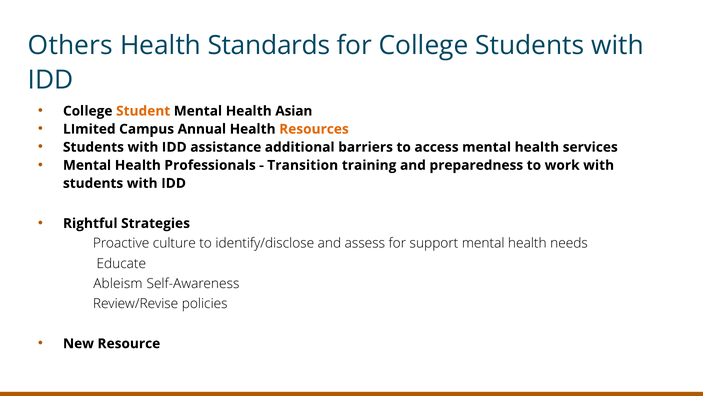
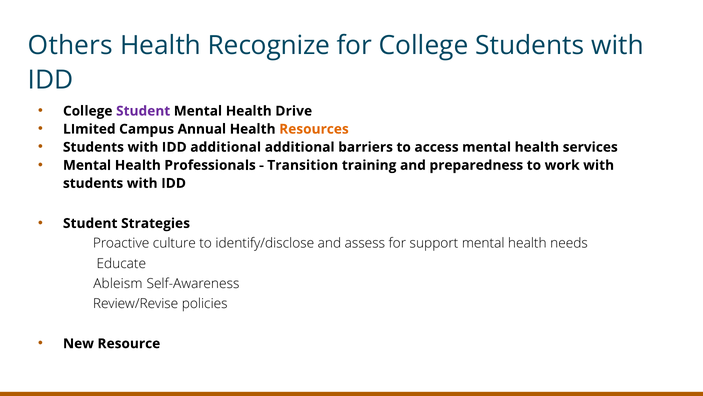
Standards: Standards -> Recognize (269, 45)
Student colour: orange -> purple (143, 111)
Asian: Asian -> Drive (294, 111)
IDD assistance: assistance -> additional (226, 147)
Rightful: Rightful -> Student (90, 223)
